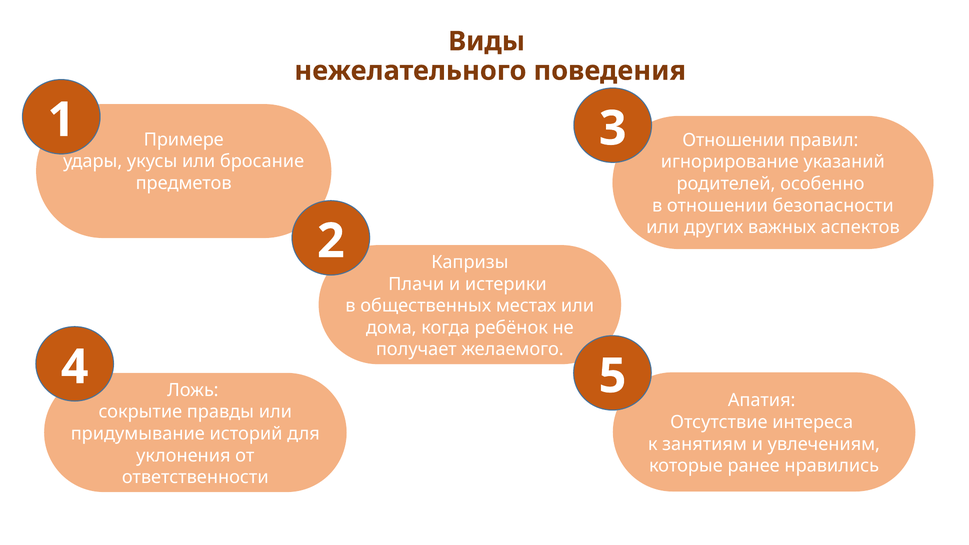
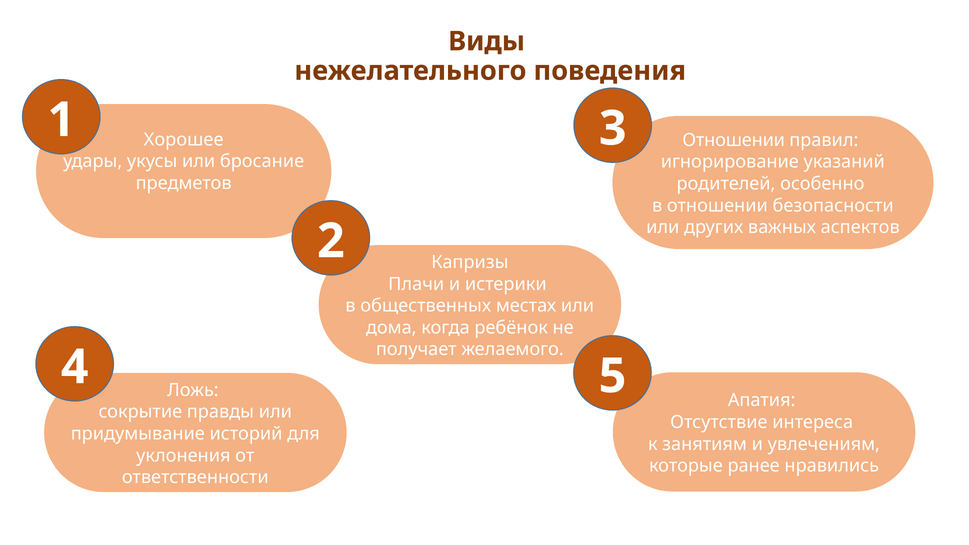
Примере: Примере -> Хорошее (184, 140)
